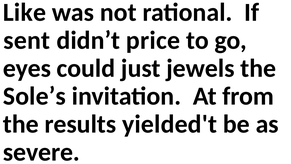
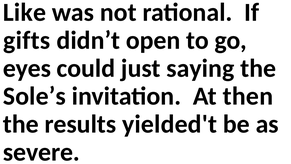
sent: sent -> gifts (27, 40)
price: price -> open (153, 40)
jewels: jewels -> saying (200, 68)
from: from -> then (248, 96)
